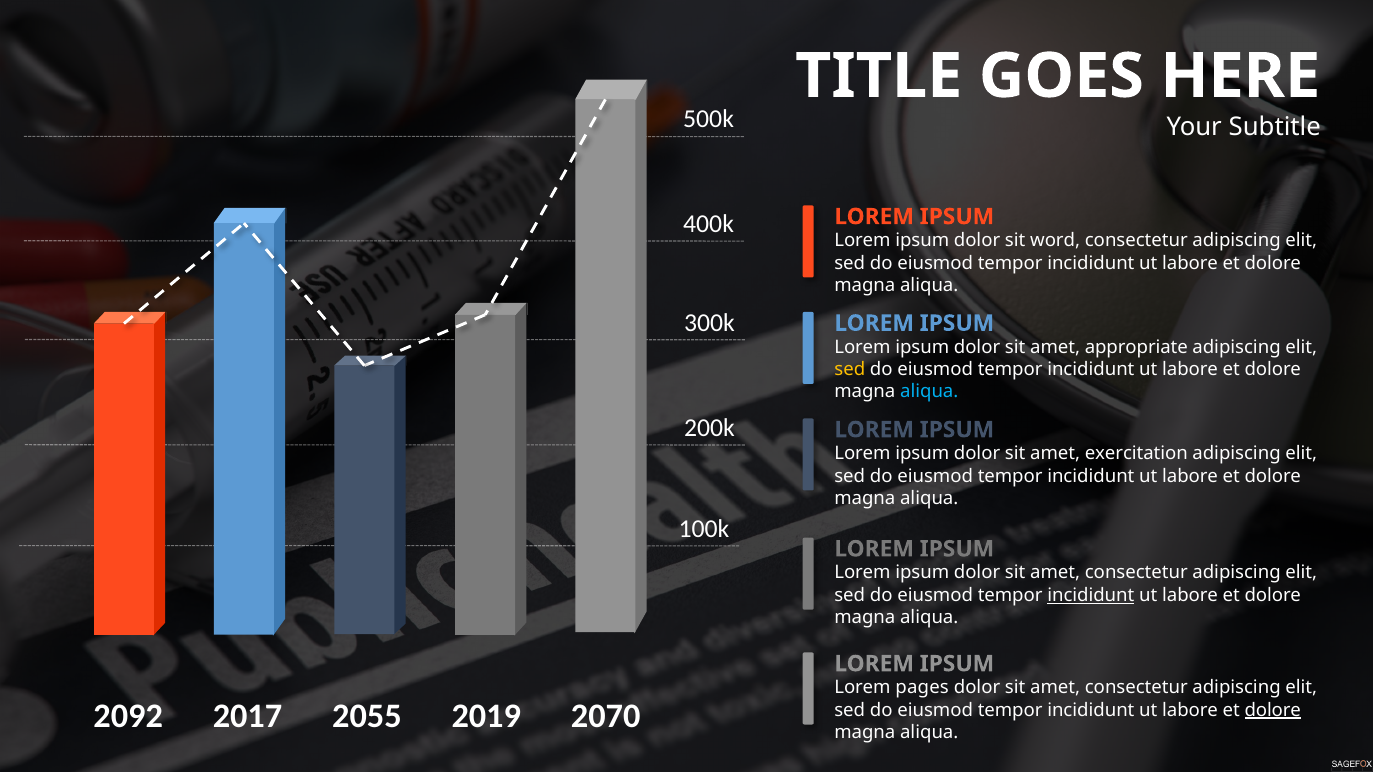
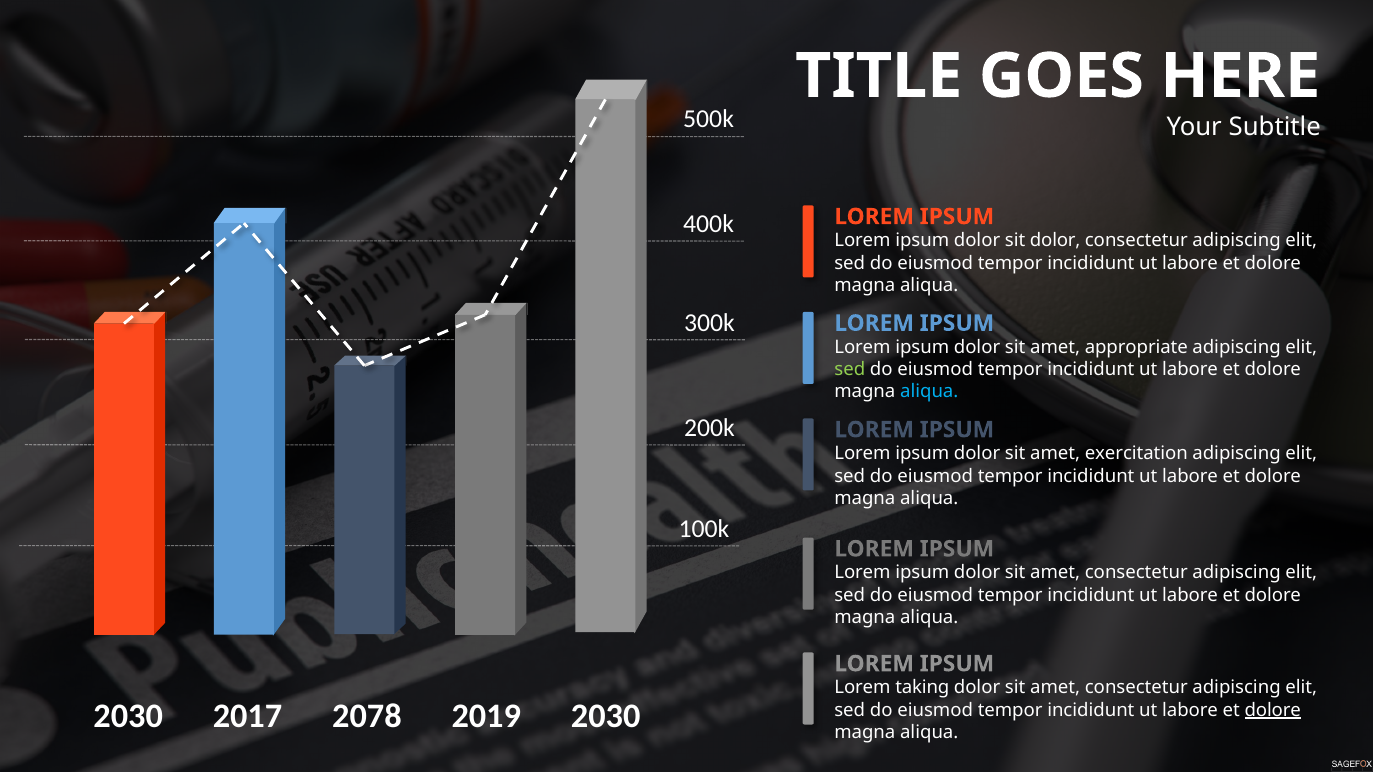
sit word: word -> dolor (1055, 241)
sed colour: yellow -> light green (850, 370)
incididunt underline: present -> none (1091, 595)
pages: pages -> taking (922, 688)
2092: 2092 -> 2030 (128, 716)
2055: 2055 -> 2078 (367, 716)
2019 2070: 2070 -> 2030 (606, 716)
